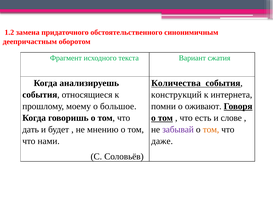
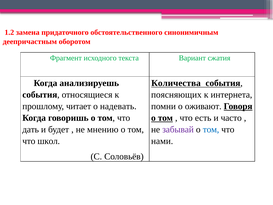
конструкций: конструкций -> поясняющих (176, 95)
моему: моему -> читает (79, 106)
большое: большое -> надевать (118, 106)
слове: слове -> часто (231, 118)
том colour: orange -> blue (211, 129)
нами: нами -> школ (49, 141)
даже: даже -> нами (162, 141)
